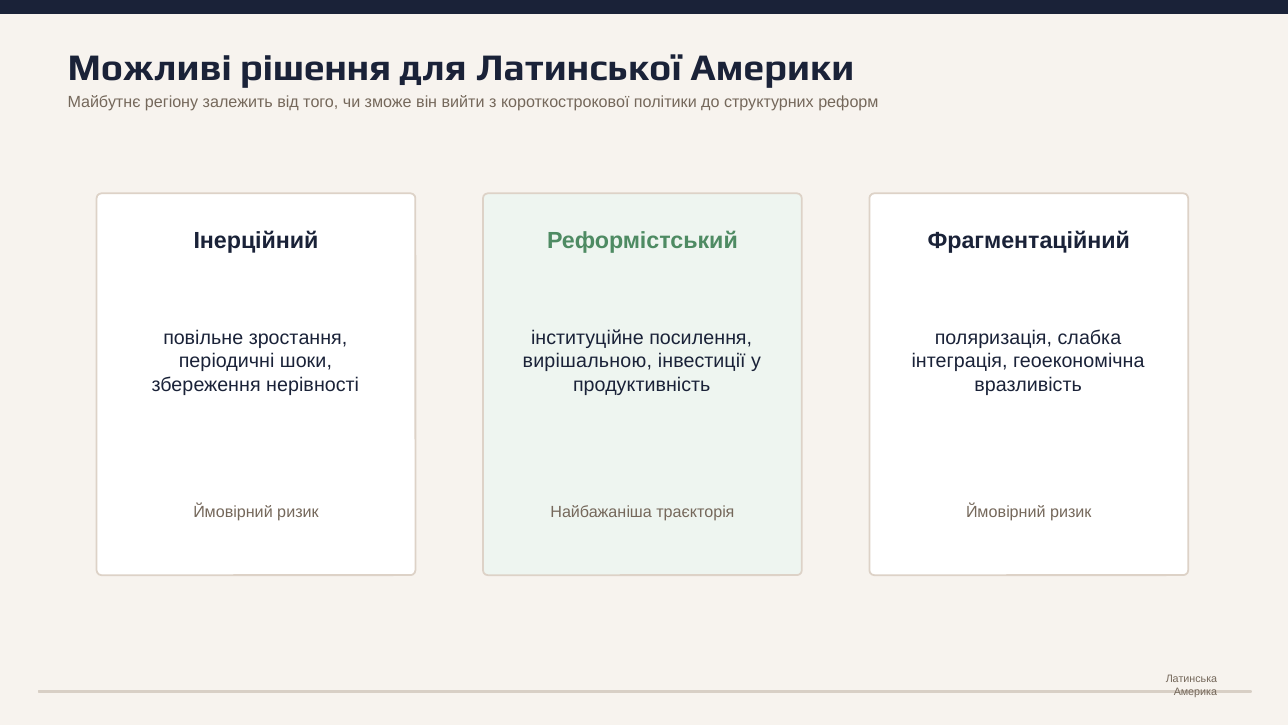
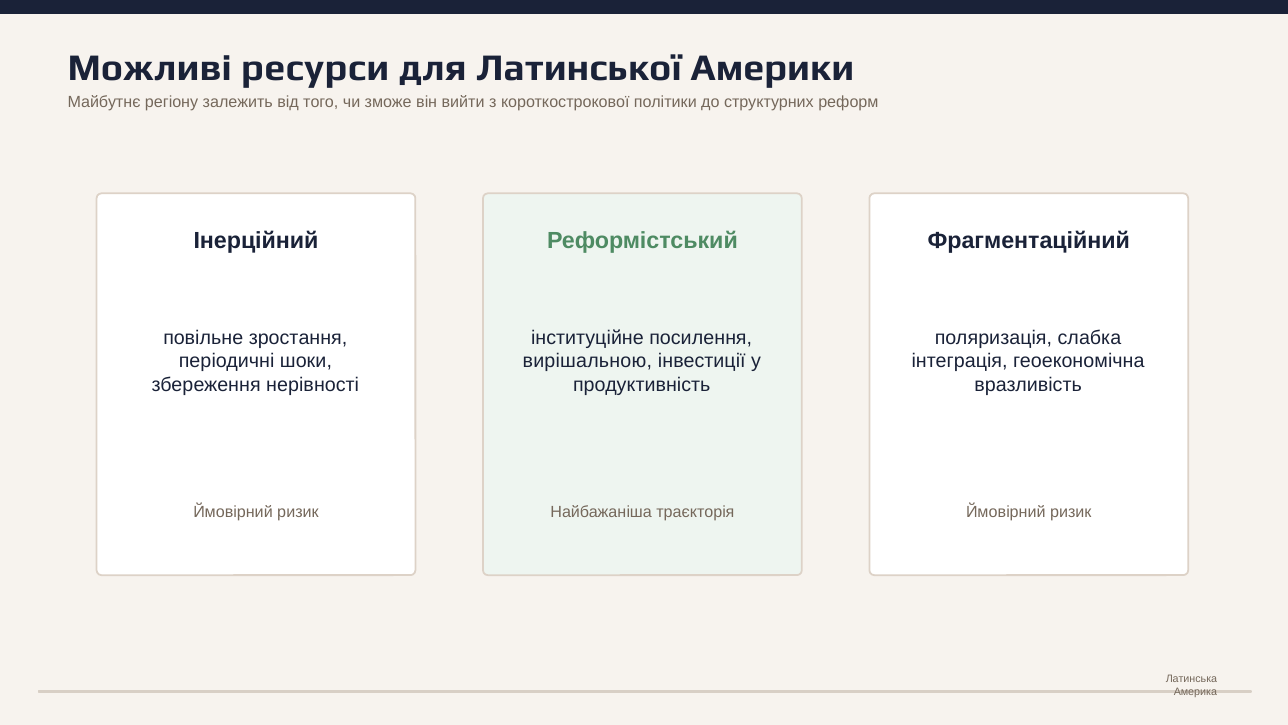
рішення: рішення -> ресурси (315, 68)
